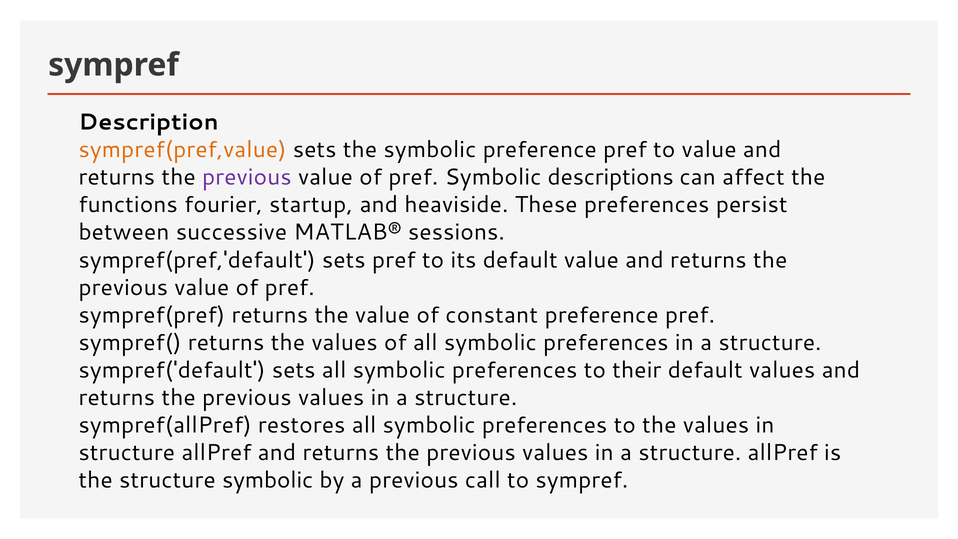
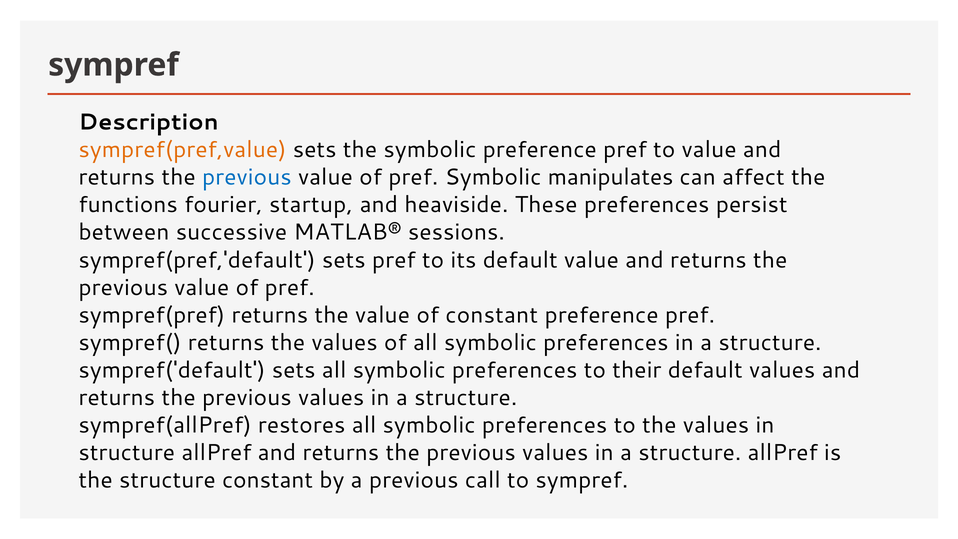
previous colour: purple -> blue (247, 177)
descriptions: descriptions -> manipulates (611, 177)
structure symbolic: symbolic -> constant (268, 480)
